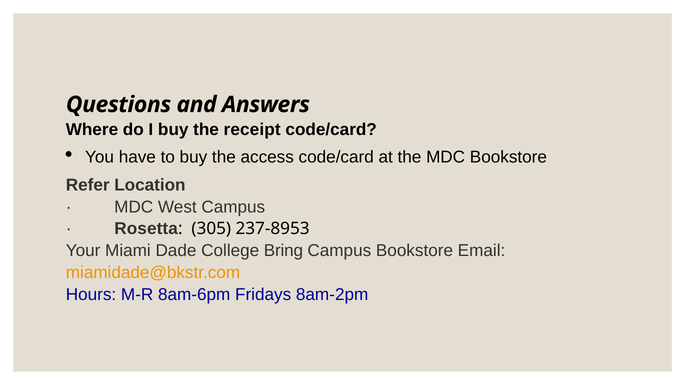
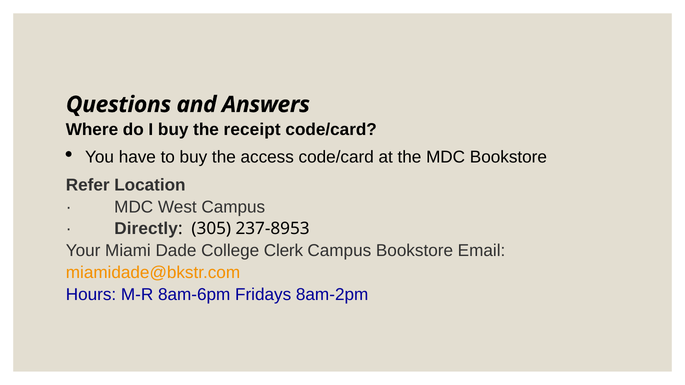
Rosetta: Rosetta -> Directly (146, 229)
Bring: Bring -> Clerk (283, 251)
